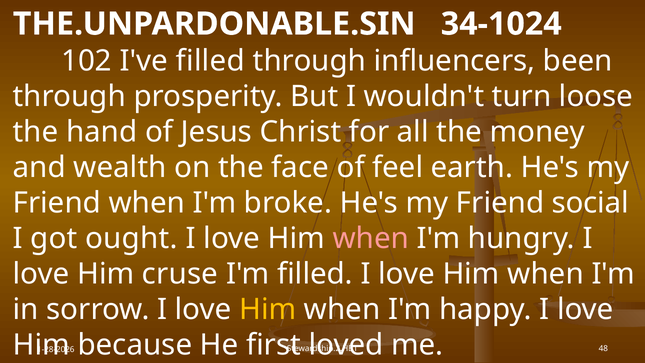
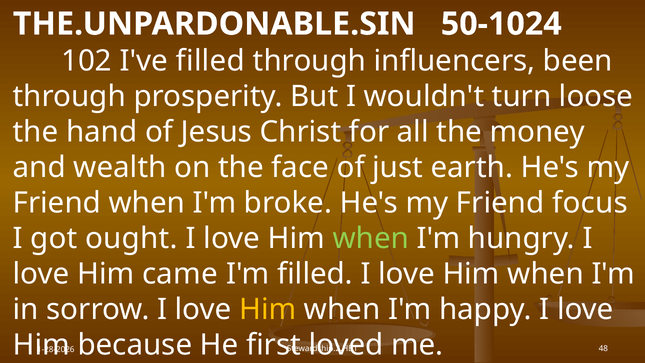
34-1024: 34-1024 -> 50-1024 (501, 24)
feel: feel -> just (398, 167)
social: social -> focus (590, 203)
when colour: pink -> light green (371, 238)
cruse: cruse -> came (180, 274)
